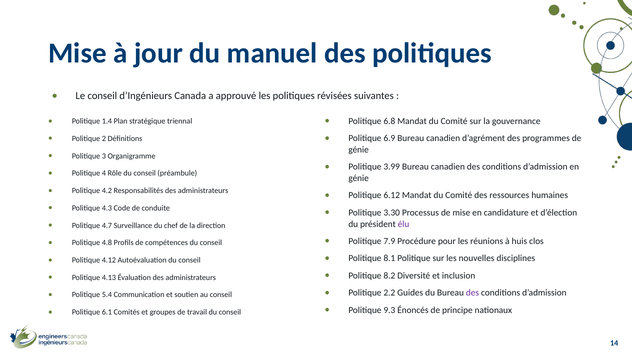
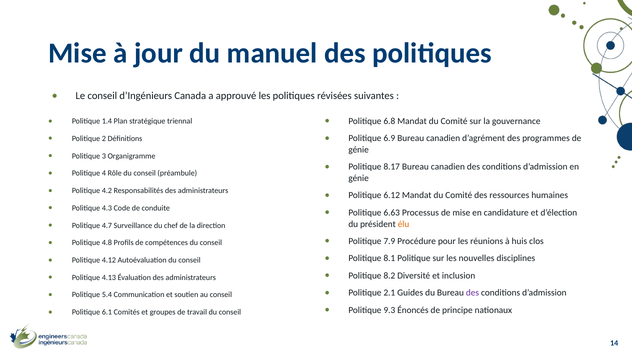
3.99: 3.99 -> 8.17 (392, 167)
3.30: 3.30 -> 6.63 (392, 213)
élu colour: purple -> orange (404, 224)
2.2: 2.2 -> 2.1 (389, 293)
